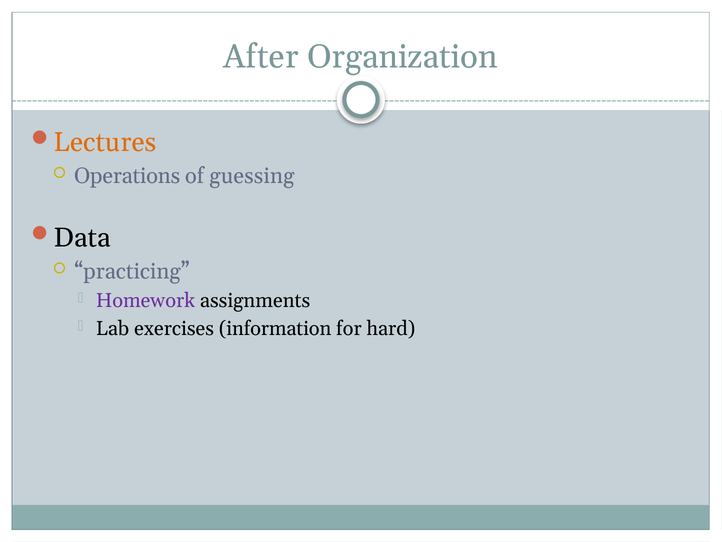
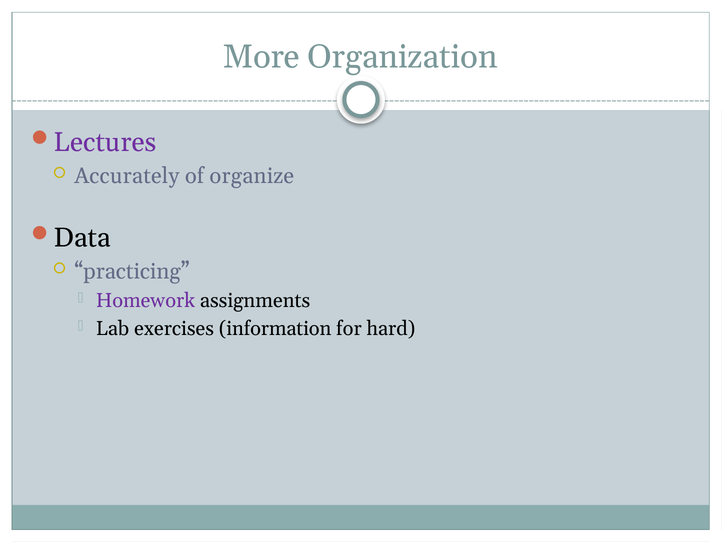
After: After -> More (261, 57)
Lectures colour: orange -> purple (105, 142)
Operations: Operations -> Accurately (127, 176)
guessing: guessing -> organize (252, 176)
